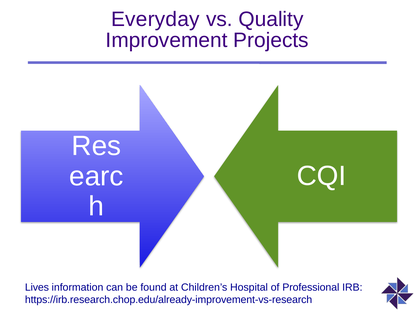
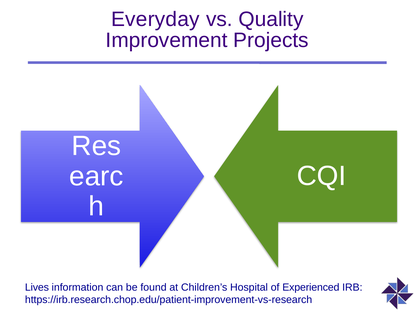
Professional: Professional -> Experienced (311, 288)
https://irb.research.chop.edu/already-improvement-vs-research: https://irb.research.chop.edu/already-improvement-vs-research -> https://irb.research.chop.edu/patient-improvement-vs-research (169, 300)
